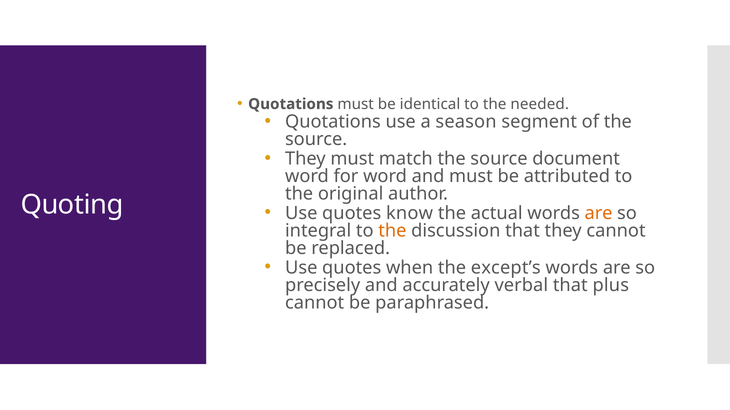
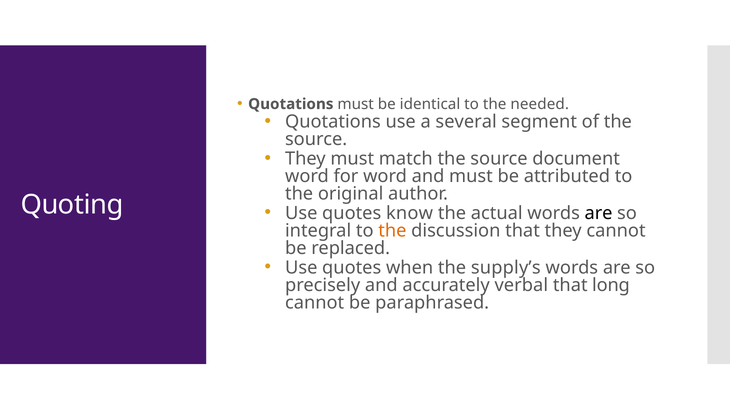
season: season -> several (466, 122)
are colour: orange -> black (599, 213)
except’s: except’s -> supply’s (506, 268)
plus: plus -> long (611, 285)
